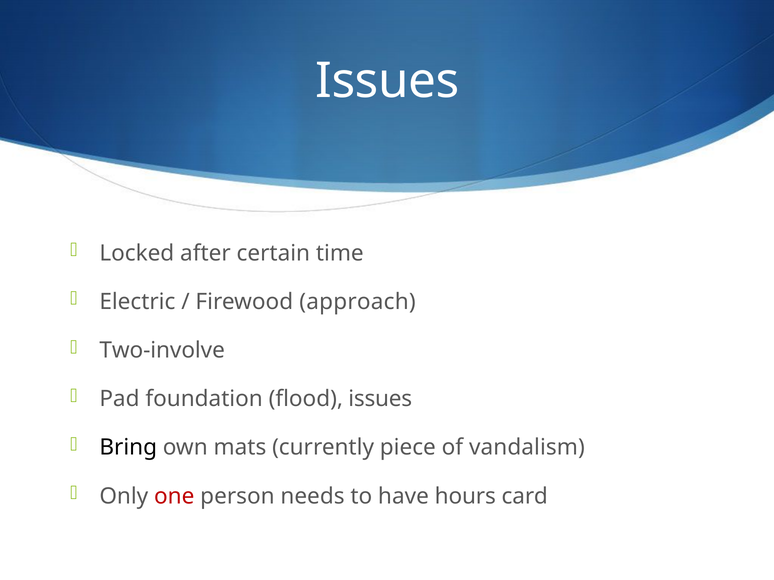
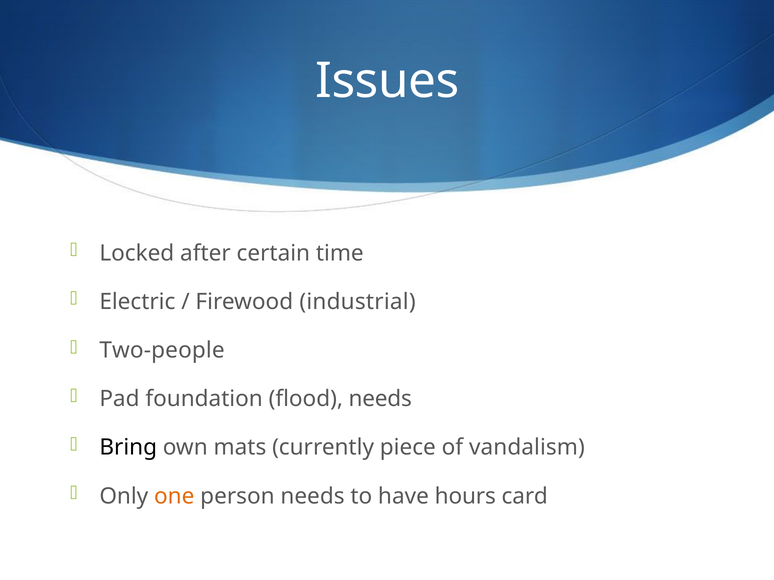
approach: approach -> industrial (358, 302)
Two-involve: Two-involve -> Two-people (162, 351)
flood issues: issues -> needs (380, 399)
one colour: red -> orange (174, 497)
